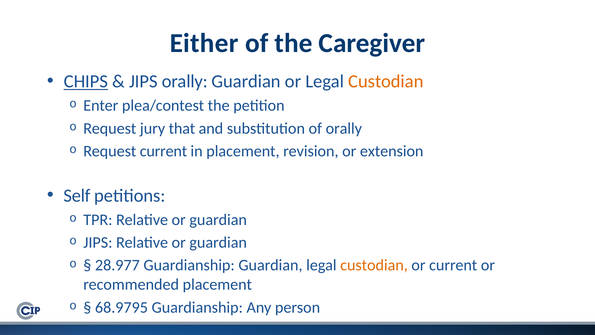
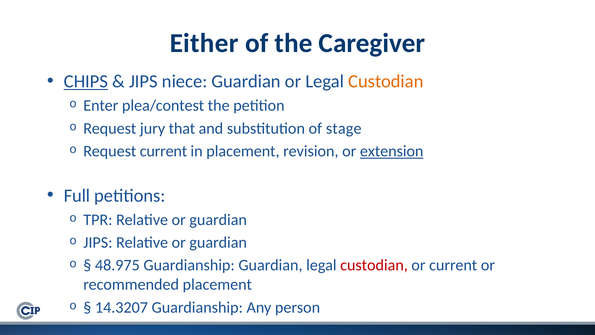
JIPS orally: orally -> niece (185, 81)
of orally: orally -> stage (344, 128)
extension underline: none -> present (392, 151)
Self: Self -> Full (77, 195)
28.977: 28.977 -> 48.975 (117, 265)
custodian colour: orange -> red (374, 265)
68.9795: 68.9795 -> 14.3207 (121, 307)
